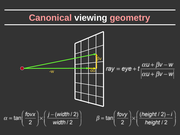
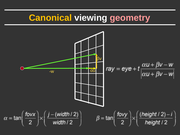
Canonical colour: pink -> yellow (50, 18)
